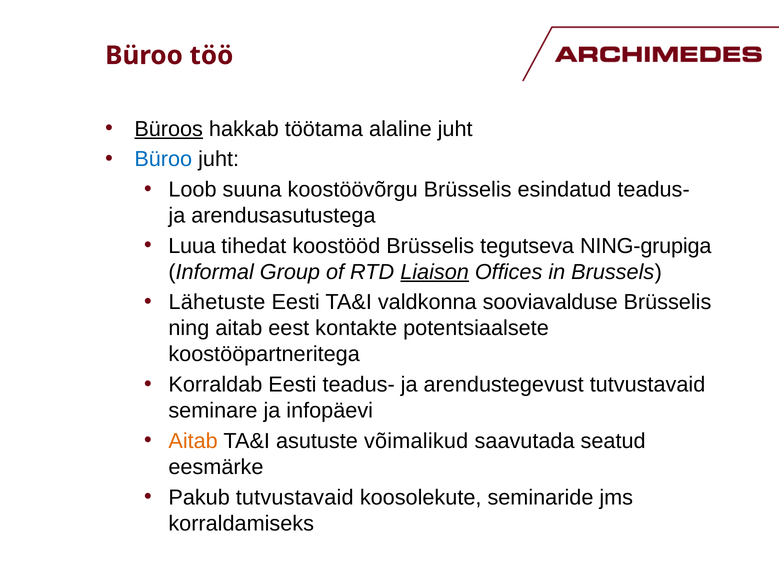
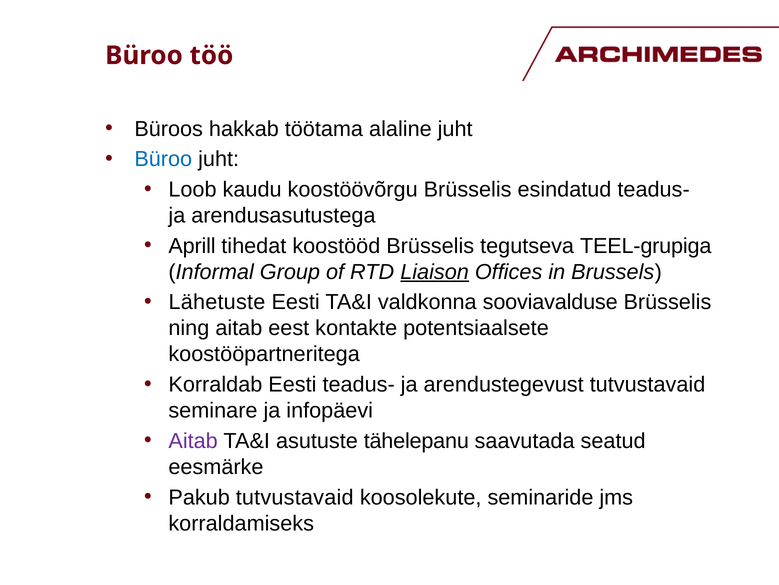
Büroos underline: present -> none (169, 129)
suuna: suuna -> kaudu (252, 189)
Luua: Luua -> Aprill (192, 246)
NING-grupiga: NING-grupiga -> TEEL-grupiga (646, 246)
Aitab colour: orange -> purple (193, 440)
võimalikud: võimalikud -> tähelepanu (416, 440)
